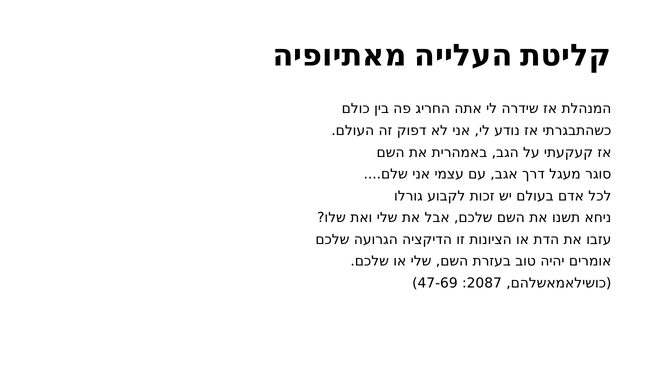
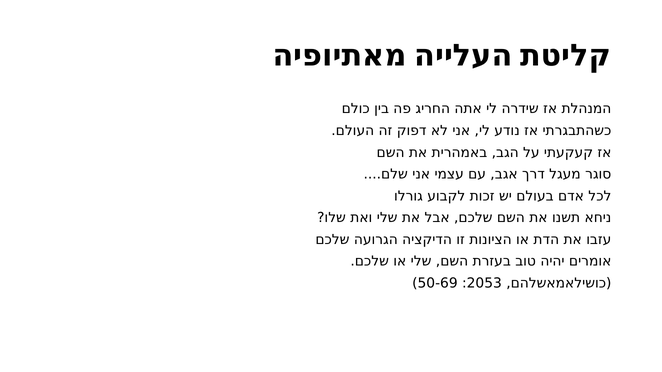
47-69: 47-69 -> 50-69 (438, 284)
2087: 2087 -> 2053 (484, 284)
